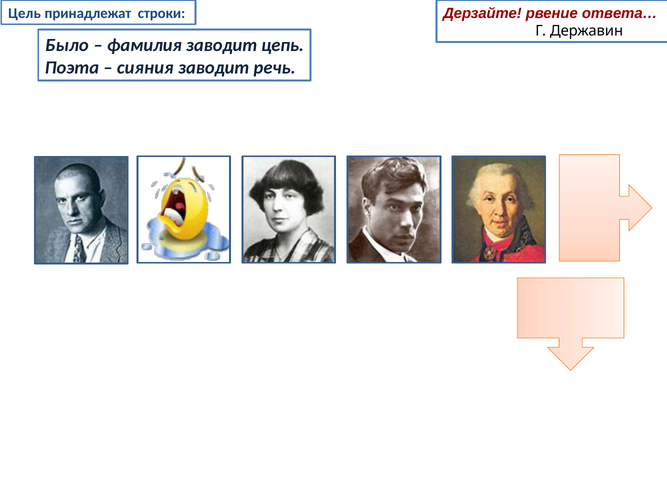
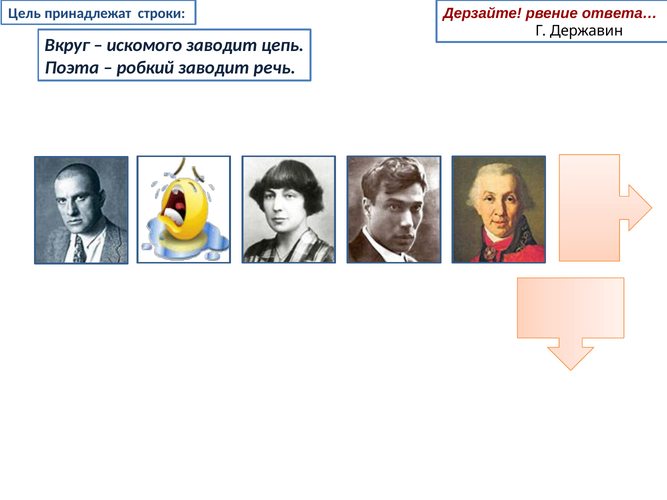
Было: Было -> Вкруг (67, 45)
фамилия: фамилия -> искомого (144, 45)
сияния: сияния -> робкий (145, 67)
